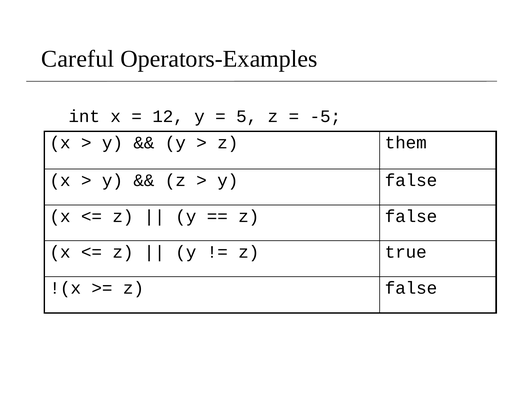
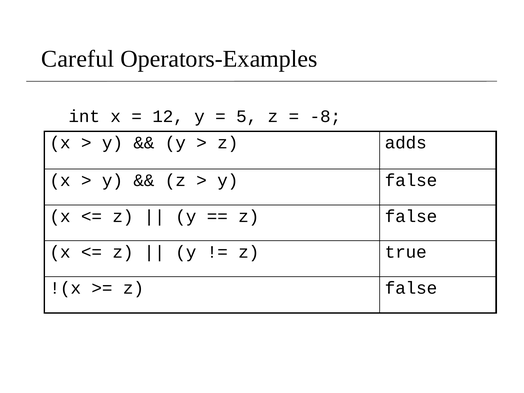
-5: -5 -> -8 (325, 117)
them: them -> adds (406, 143)
